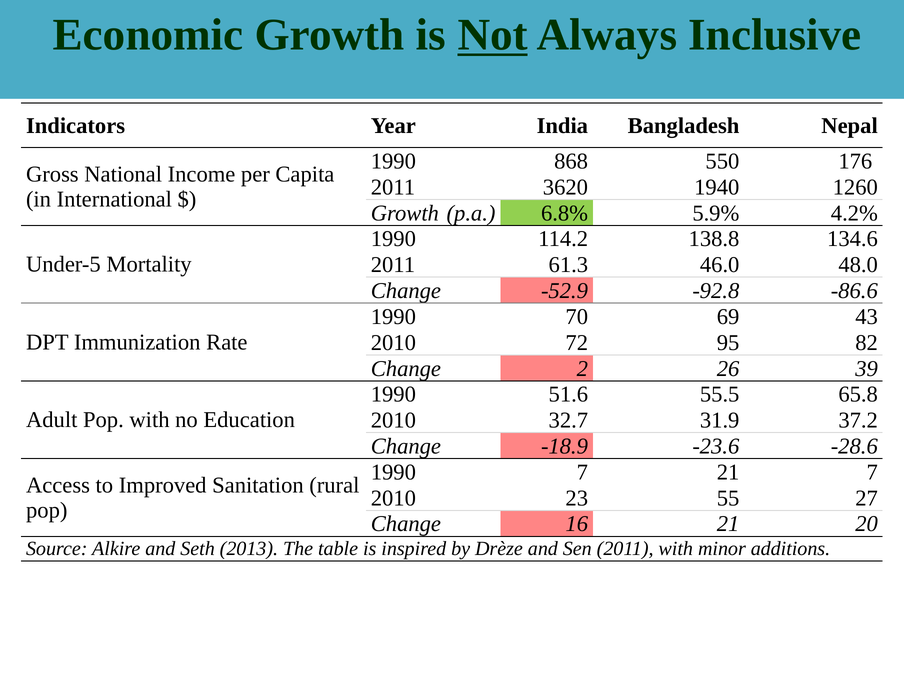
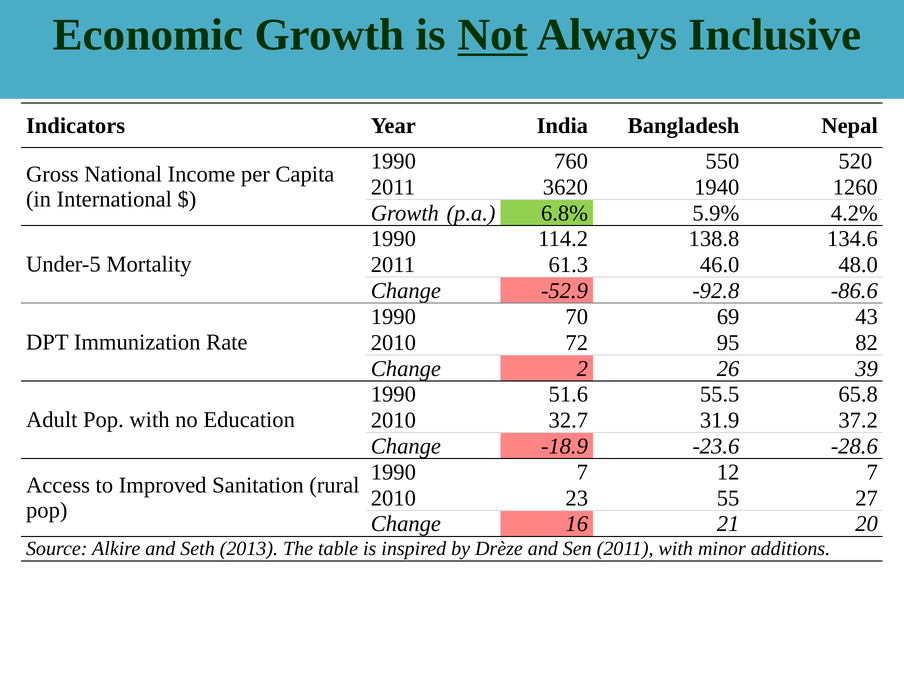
868: 868 -> 760 (571, 161)
176: 176 -> 520 (855, 161)
7 21: 21 -> 12 (728, 472)
